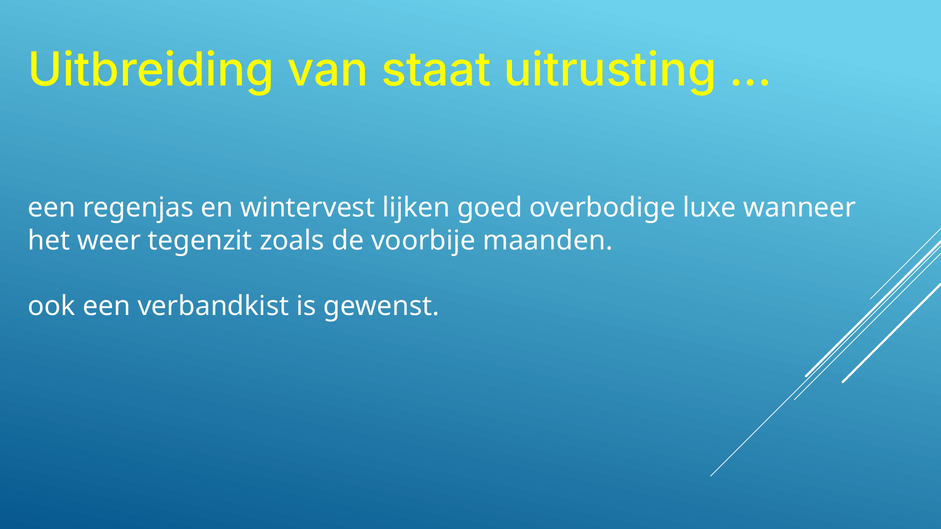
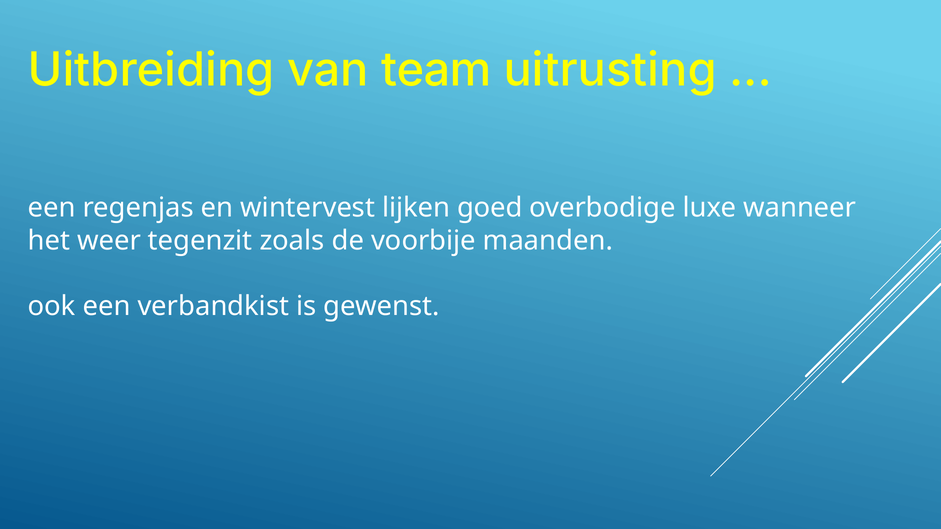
staat: staat -> team (436, 70)
